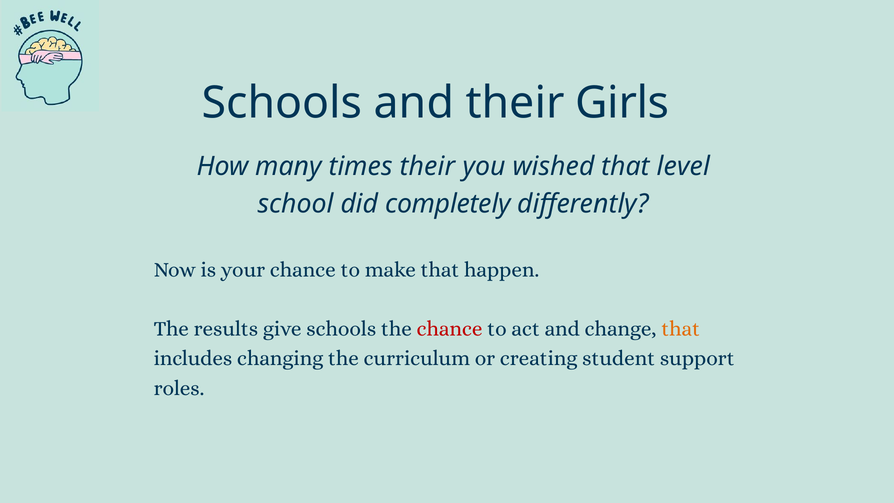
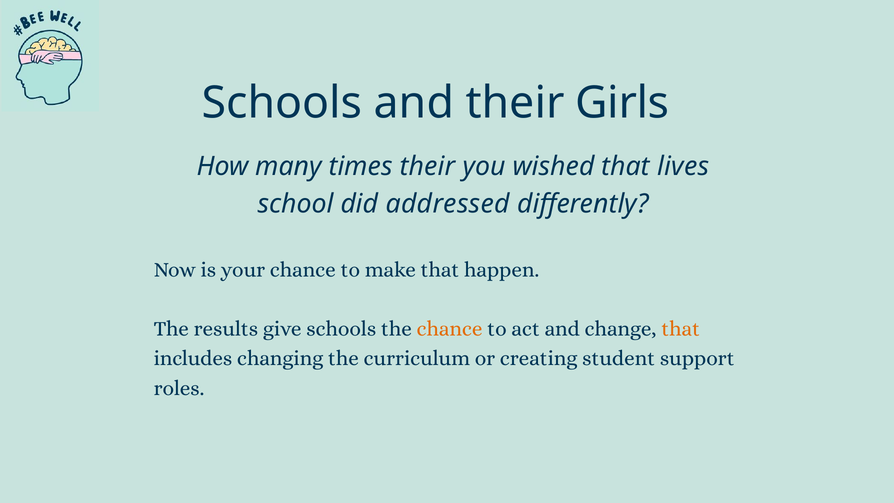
level: level -> lives (683, 167)
completely: completely -> addressed (448, 204)
chance colour: red -> orange (450, 329)
